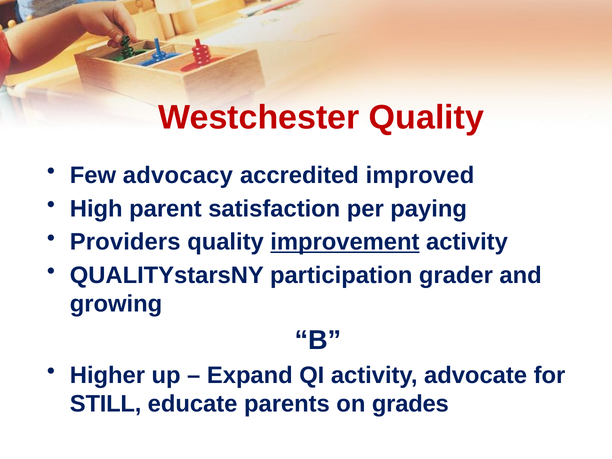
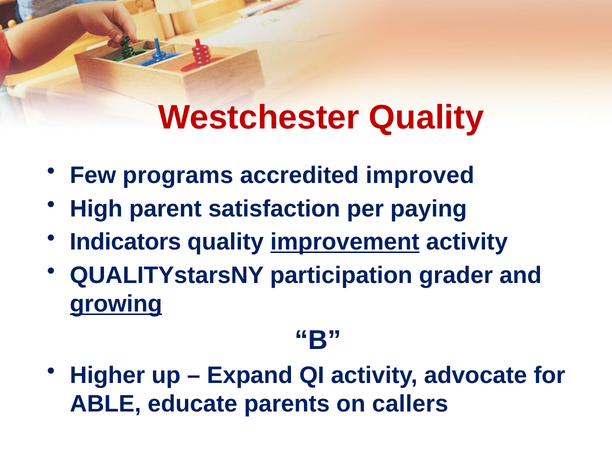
advocacy: advocacy -> programs (178, 175)
Providers: Providers -> Indicators (125, 242)
growing underline: none -> present (116, 304)
STILL: STILL -> ABLE (106, 404)
grades: grades -> callers (410, 404)
